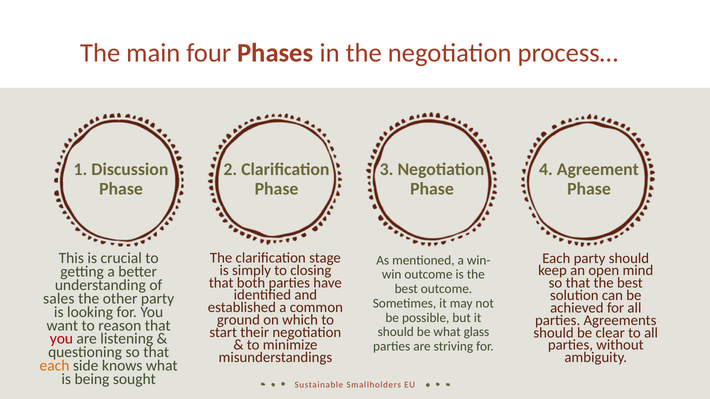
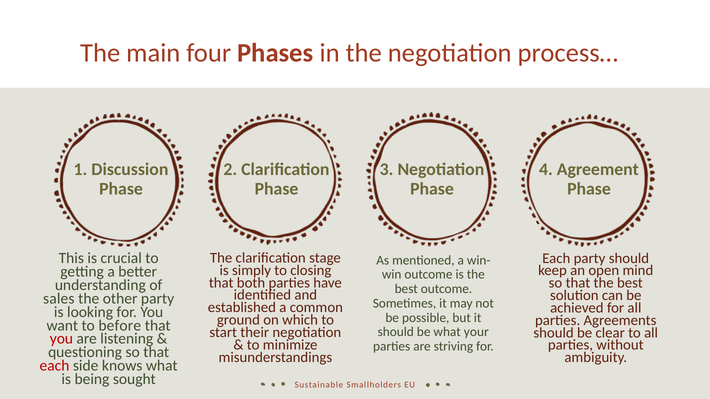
reason: reason -> before (120, 326)
glass: glass -> your (476, 332)
each colour: orange -> red (55, 366)
